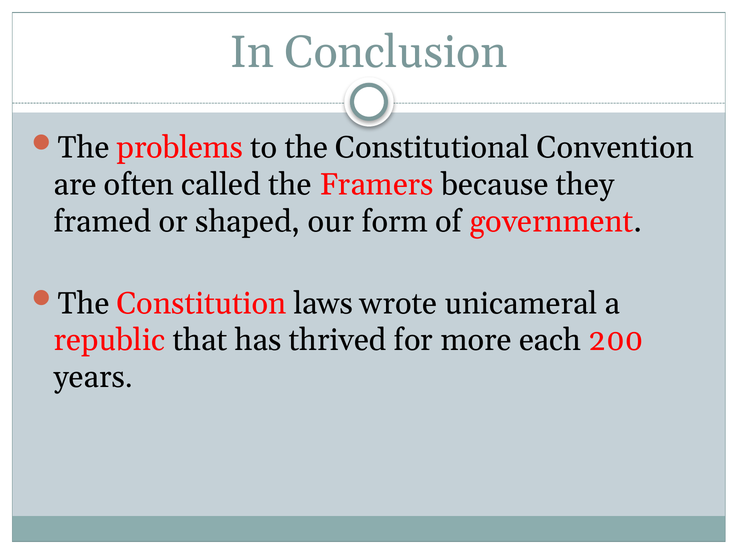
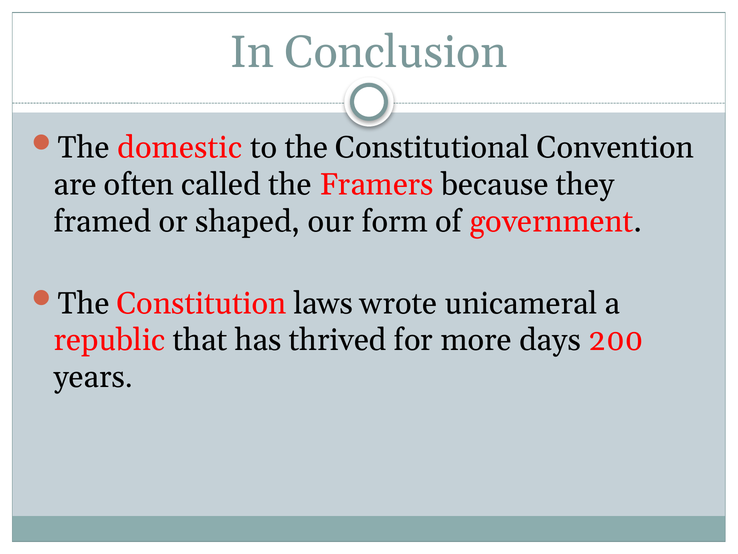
problems: problems -> domestic (180, 147)
each: each -> days (550, 340)
